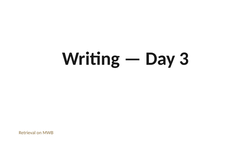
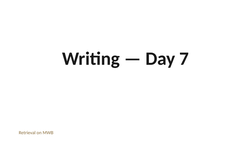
3: 3 -> 7 (184, 59)
